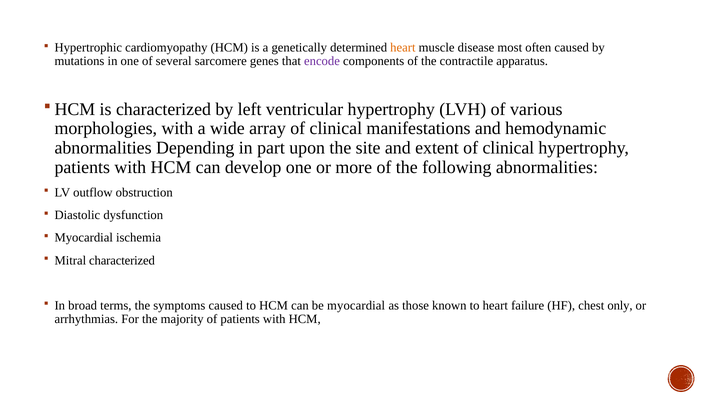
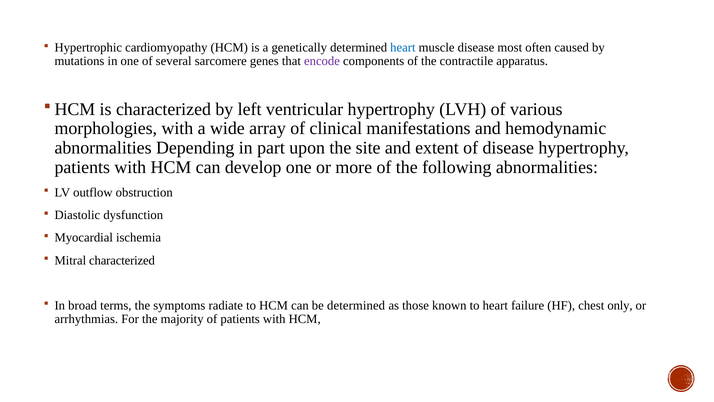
heart colour: orange -> blue (403, 48)
extent of clinical: clinical -> disease (508, 148)
symptoms caused: caused -> radiate (226, 305)
be myocardial: myocardial -> determined (356, 305)
